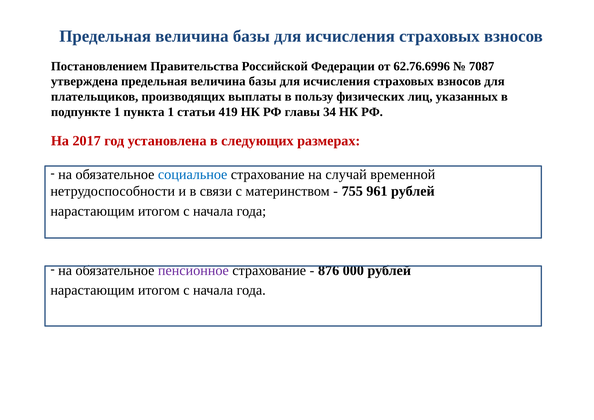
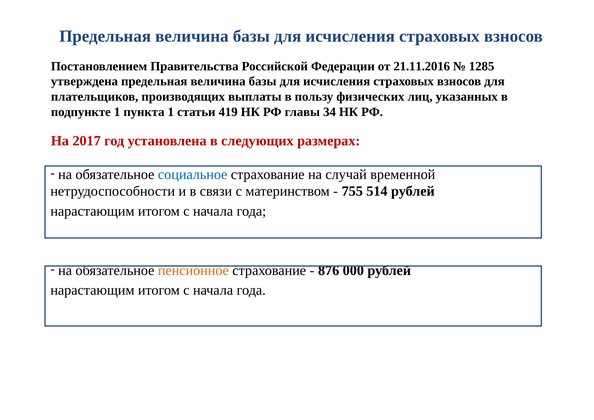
62.76.6996: 62.76.6996 -> 21.11.2016 (422, 66)
7087: 7087 -> 1285 (482, 66)
961: 961 -> 514 (377, 191)
пенсионное colour: purple -> orange (193, 270)
